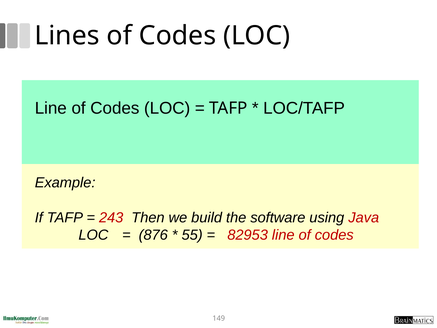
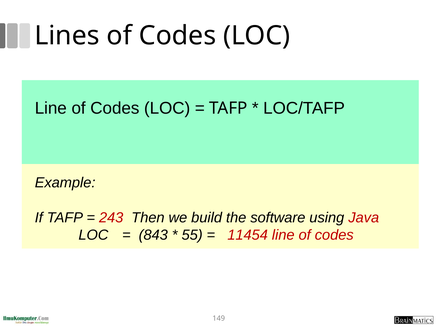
876: 876 -> 843 (153, 235)
82953: 82953 -> 11454 (248, 235)
